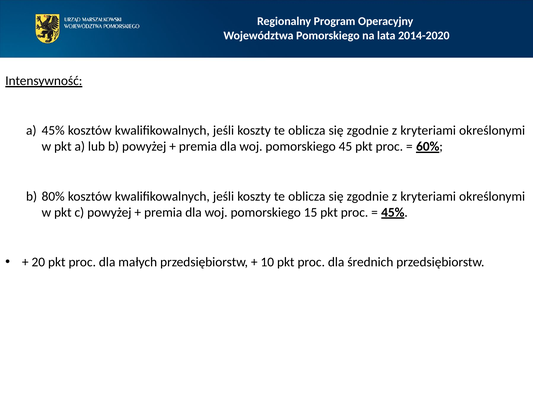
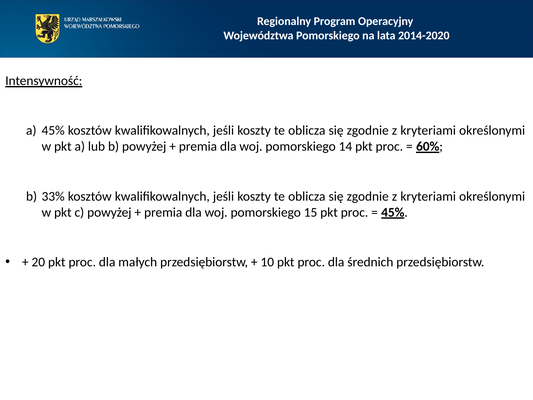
45: 45 -> 14 (345, 146)
80%: 80% -> 33% (53, 196)
